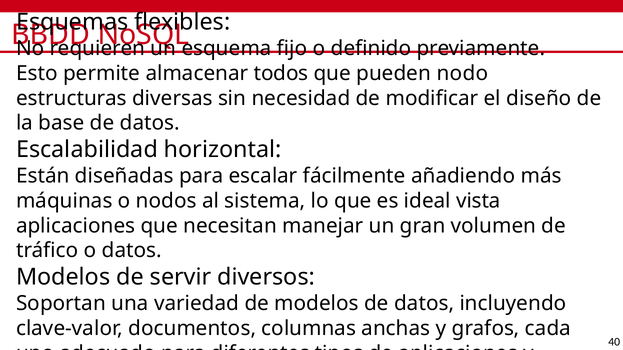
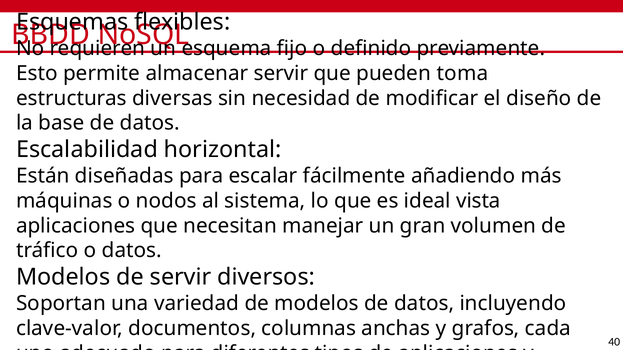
almacenar todos: todos -> servir (281, 73)
nodo: nodo -> toma (462, 73)
